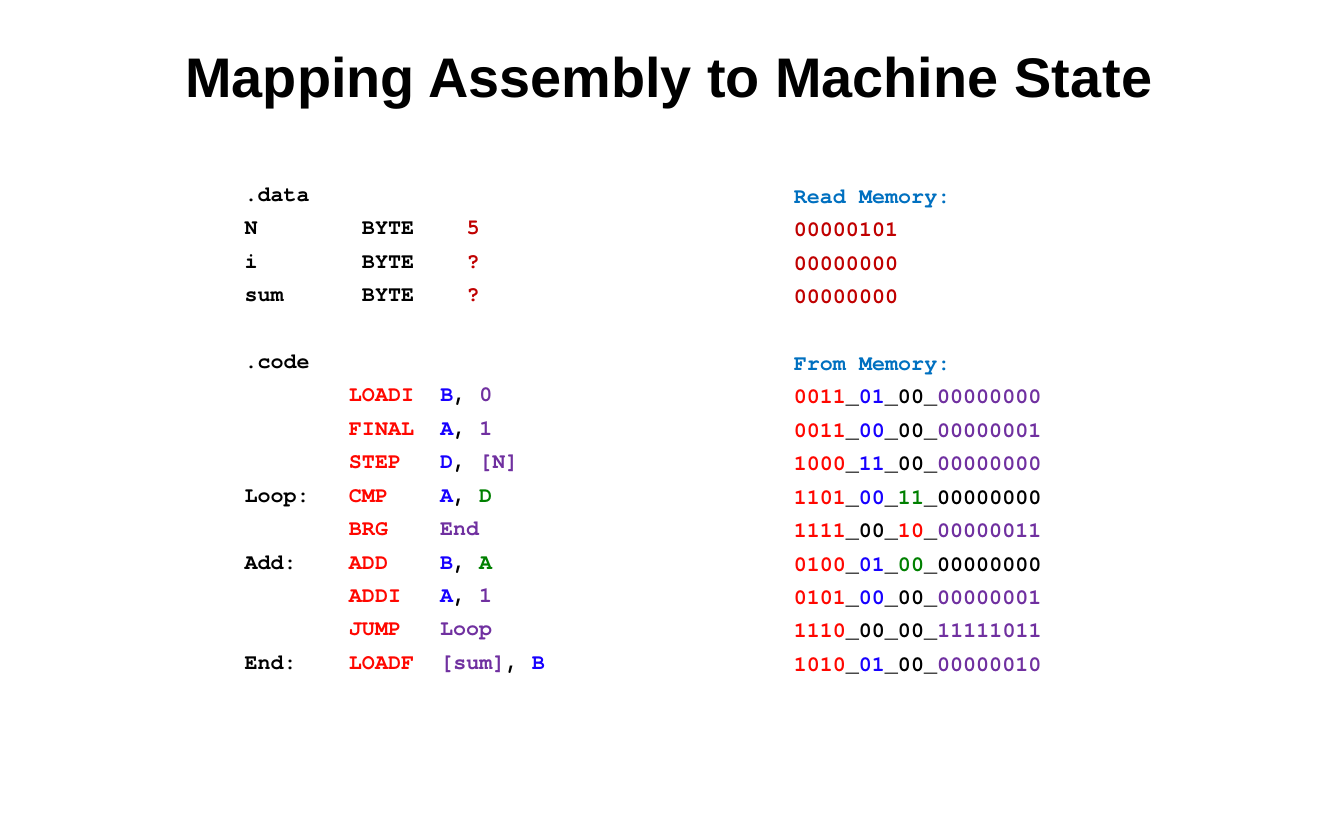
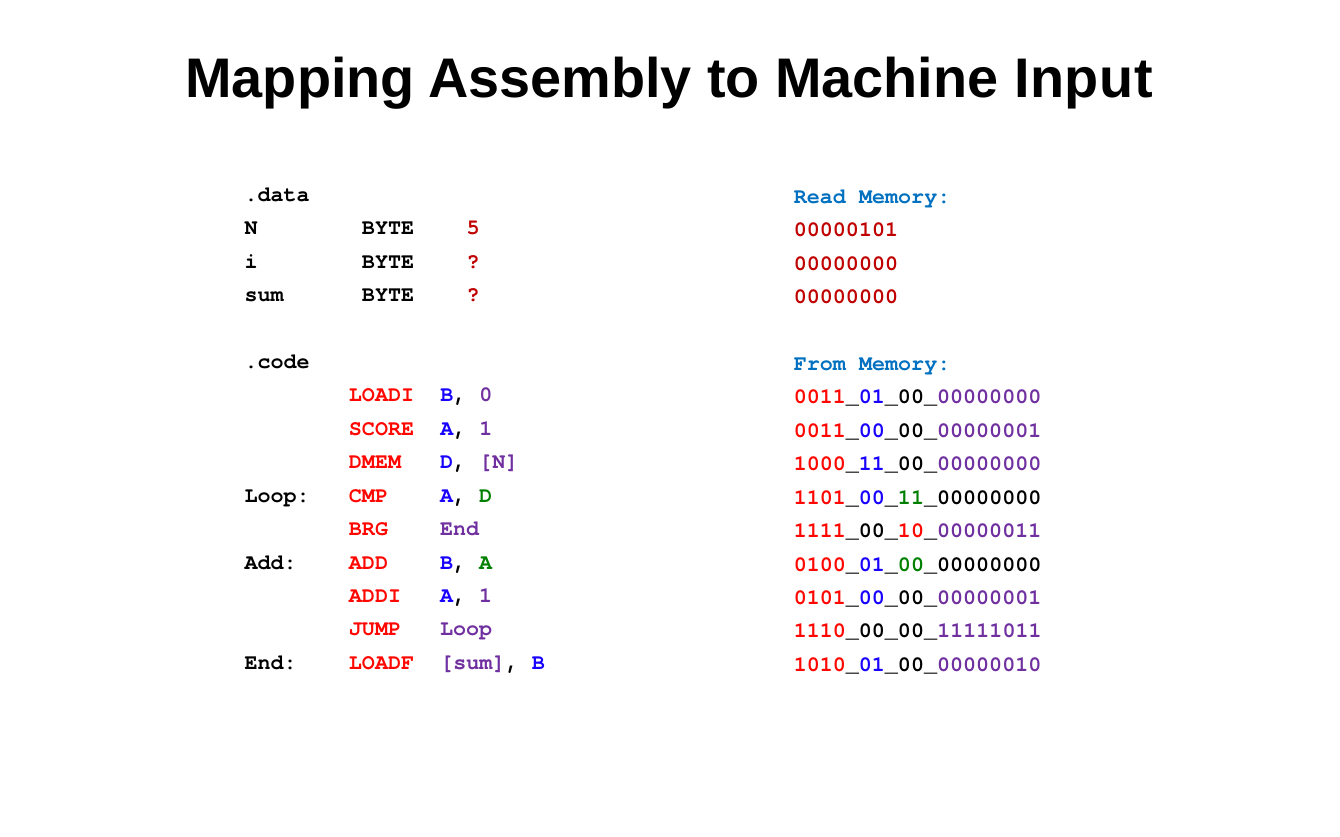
State: State -> Input (1083, 79)
FINAL: FINAL -> SCORE (382, 428)
STEP: STEP -> DMEM (375, 462)
